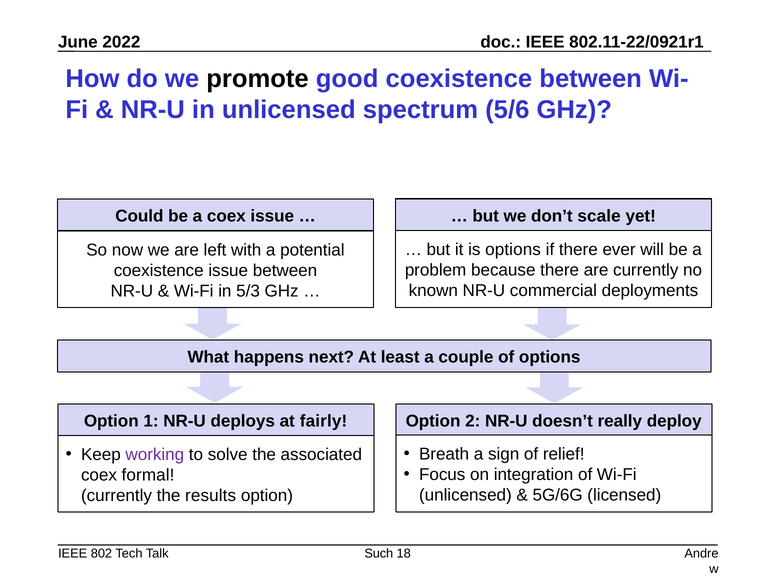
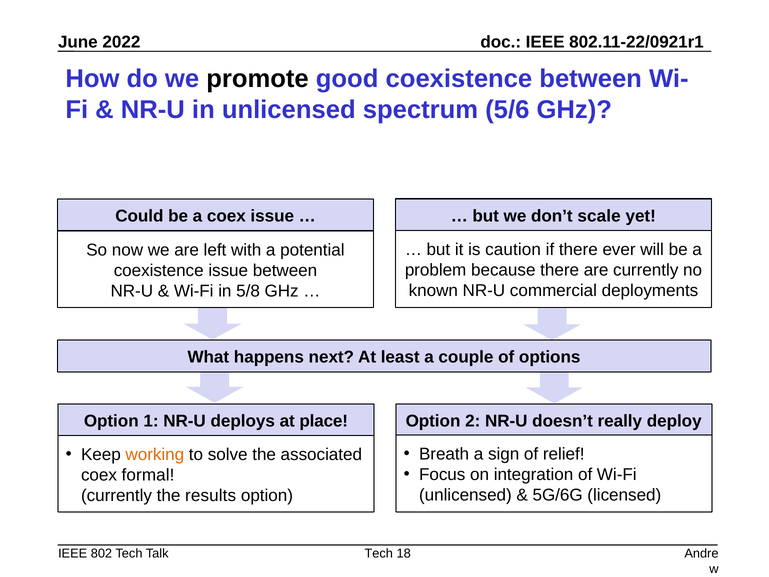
is options: options -> caution (513, 250)
5/3: 5/3 -> 5/8 (248, 291)
fairly: fairly -> place (324, 421)
working colour: purple -> orange (155, 454)
Such: Such -> Tech (379, 553)
